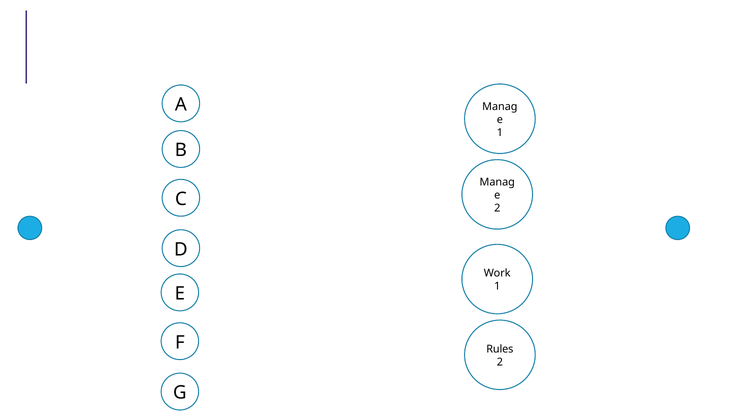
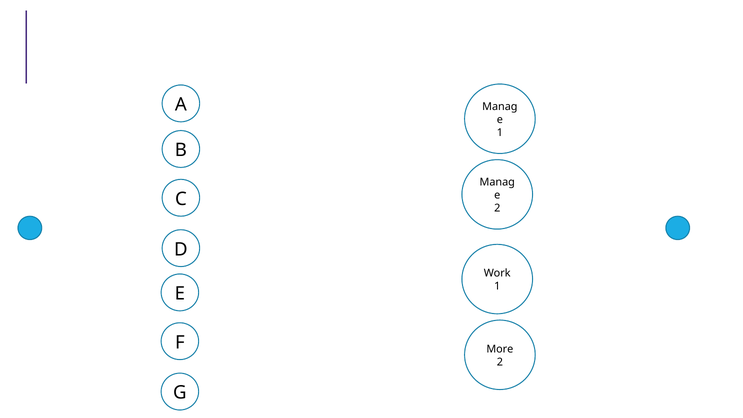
Rules: Rules -> More (500, 349)
